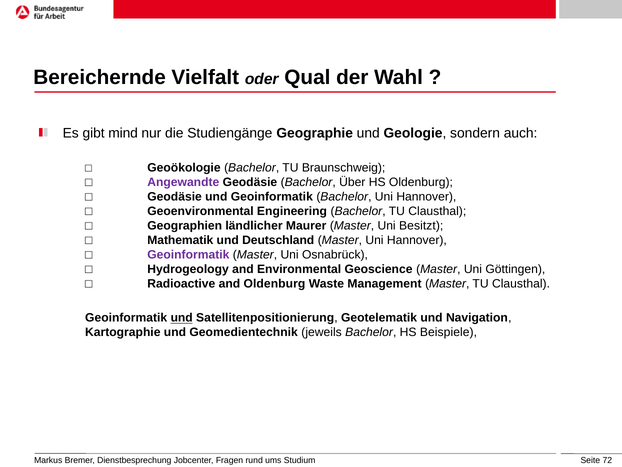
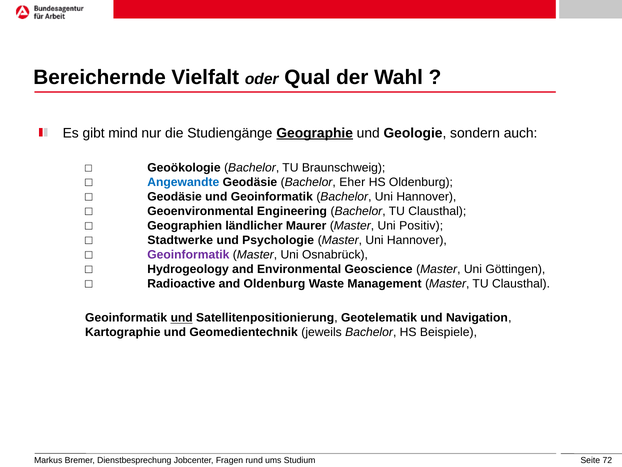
Geographie underline: none -> present (315, 133)
Angewandte colour: purple -> blue (183, 182)
Über: Über -> Eher (352, 182)
Besitzt: Besitzt -> Positiv (421, 226)
Mathematik: Mathematik -> Stadtwerke (180, 240)
Deutschland: Deutschland -> Psychologie (278, 240)
